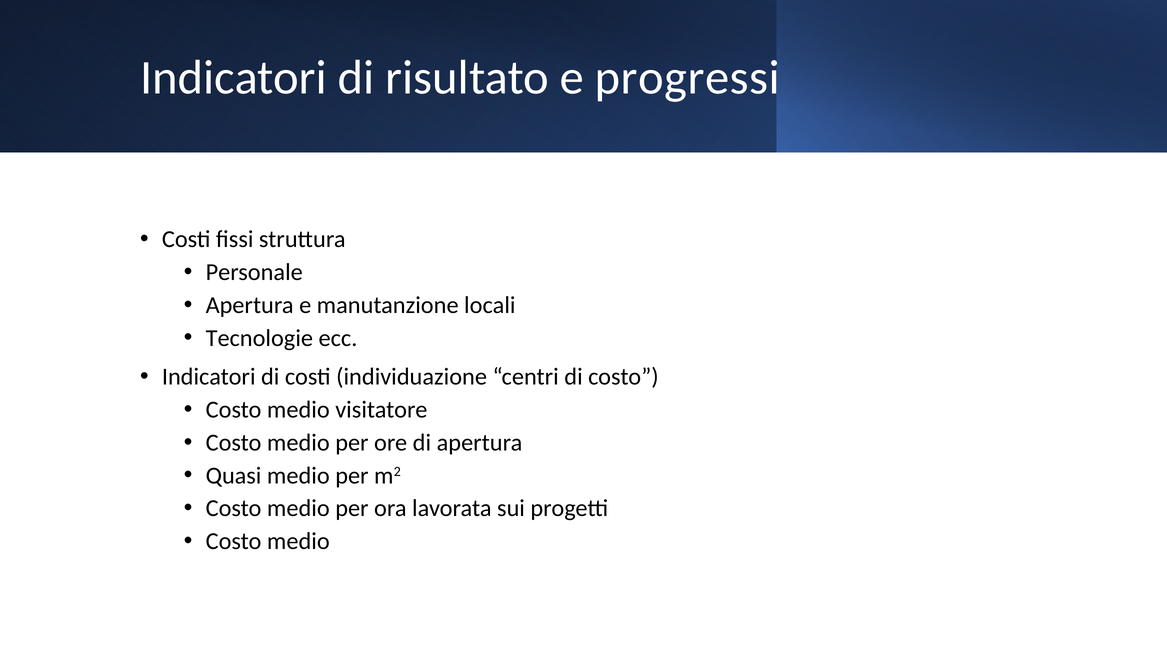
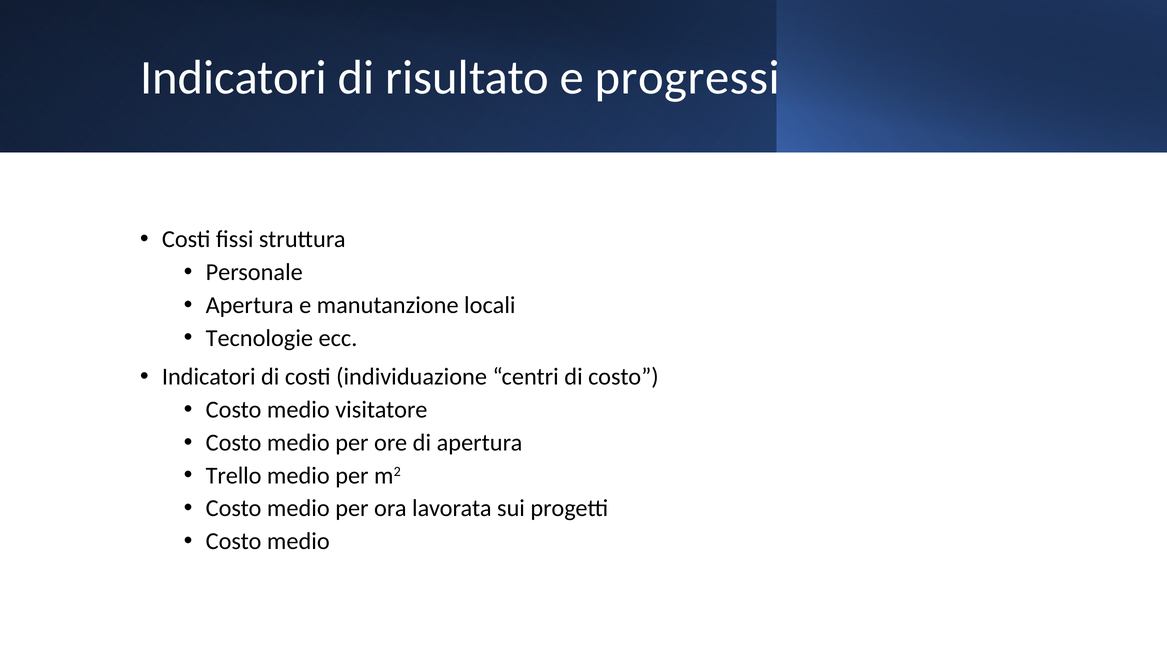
Quasi: Quasi -> Trello (234, 476)
